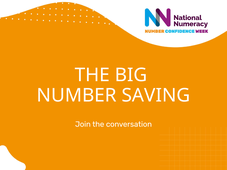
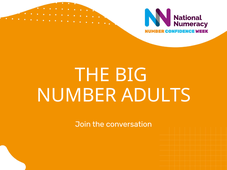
SAVING: SAVING -> ADULTS (156, 96)
